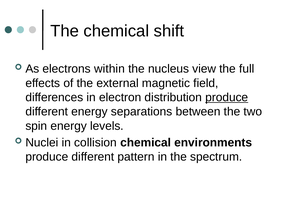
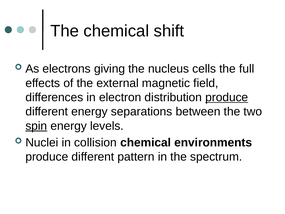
within: within -> giving (110, 69)
view: view -> cells (204, 69)
spin underline: none -> present (36, 126)
